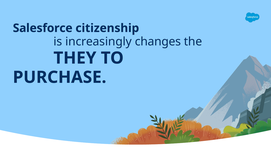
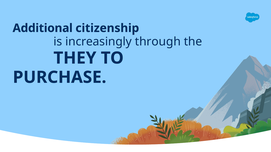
Salesforce: Salesforce -> Additional (43, 28)
changes: changes -> through (158, 42)
